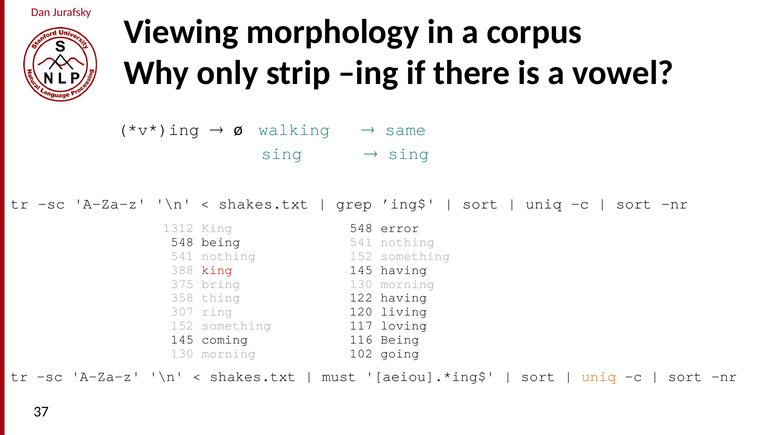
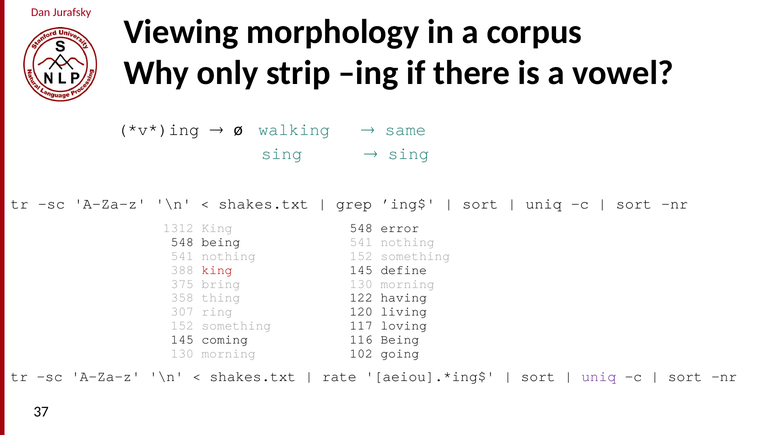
145 having: having -> define (404, 270)
must: must -> rate (339, 376)
uniq colour: orange -> purple (599, 376)
